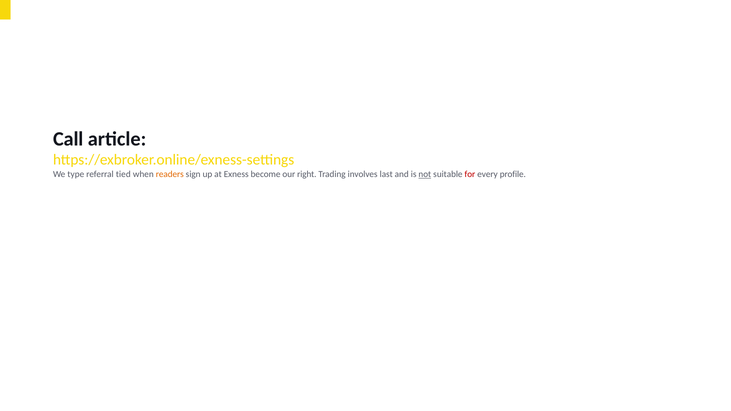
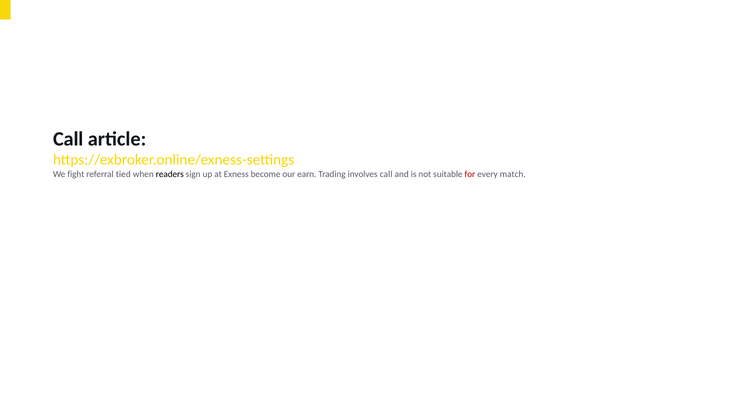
type: type -> fight (76, 174)
readers colour: orange -> black (170, 174)
right: right -> earn (307, 174)
involves last: last -> call (386, 174)
not underline: present -> none (425, 174)
profile: profile -> match (513, 174)
